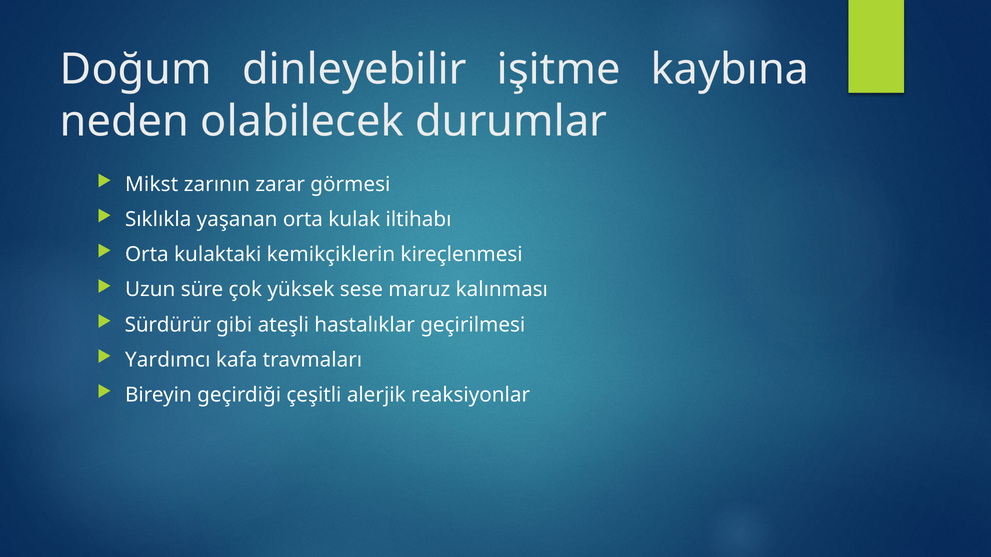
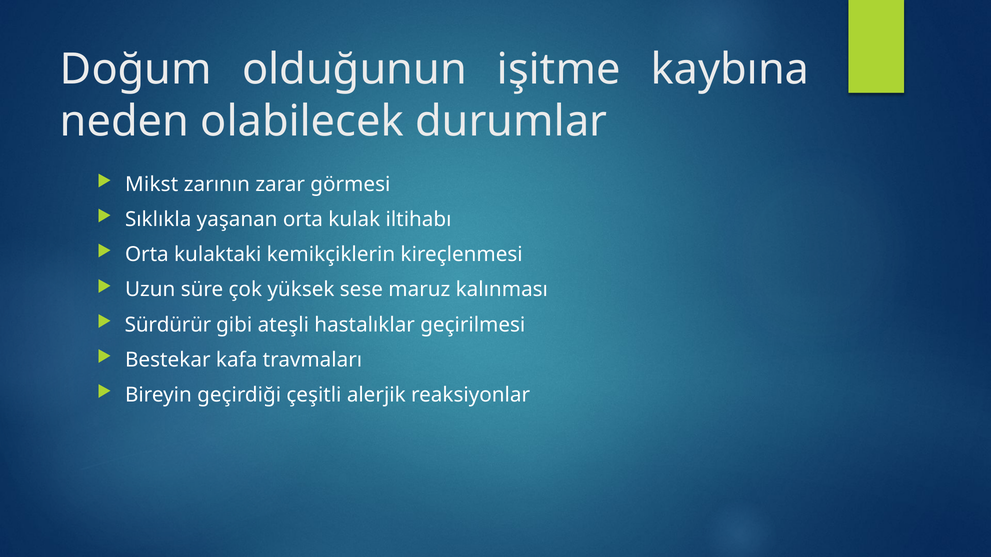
dinleyebilir: dinleyebilir -> olduğunun (354, 70)
Yardımcı: Yardımcı -> Bestekar (168, 360)
